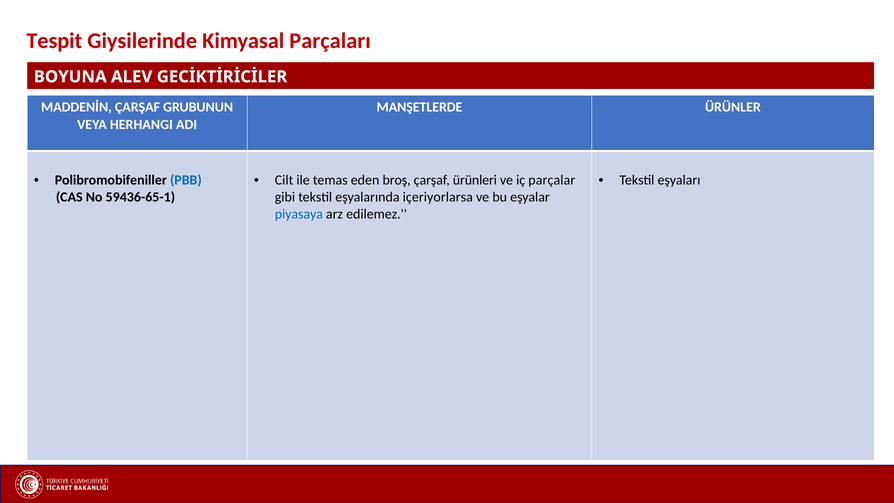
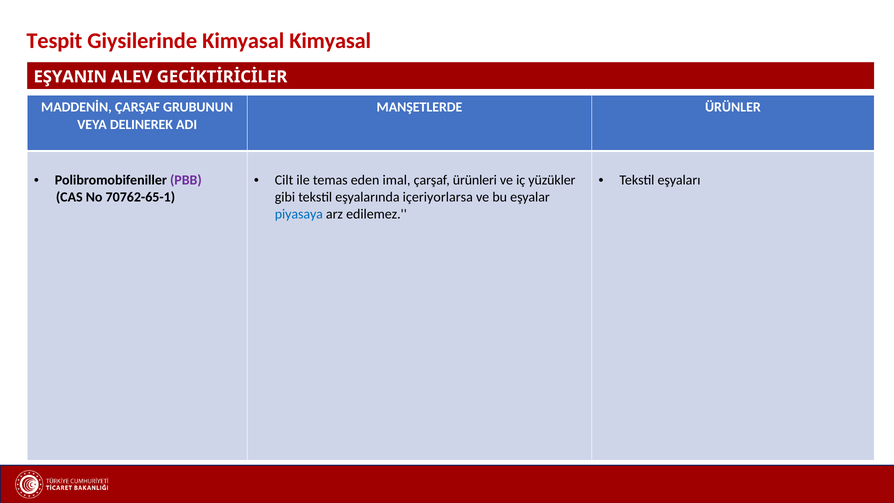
Kimyasal Parçaları: Parçaları -> Kimyasal (330, 41)
BOYUNA: BOYUNA -> EŞYANIN (70, 77)
HERHANGI: HERHANGI -> DELINEREK (141, 124)
PBB colour: blue -> purple (186, 180)
broş: broş -> imal (397, 180)
parçalar: parçalar -> yüzükler (552, 180)
59436-65-1: 59436-65-1 -> 70762-65-1 (140, 197)
